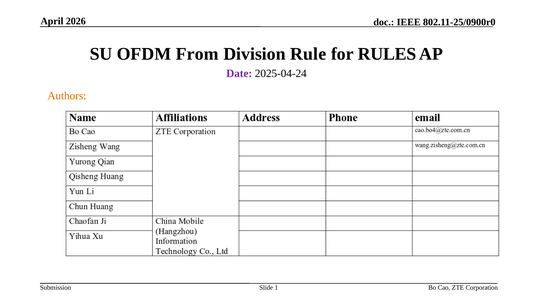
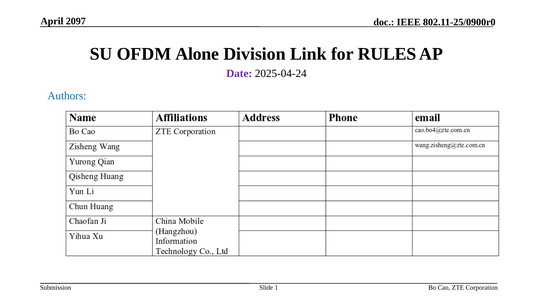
2026: 2026 -> 2097 (76, 21)
From: From -> Alone (197, 54)
Rule: Rule -> Link (308, 54)
Authors colour: orange -> blue (67, 96)
